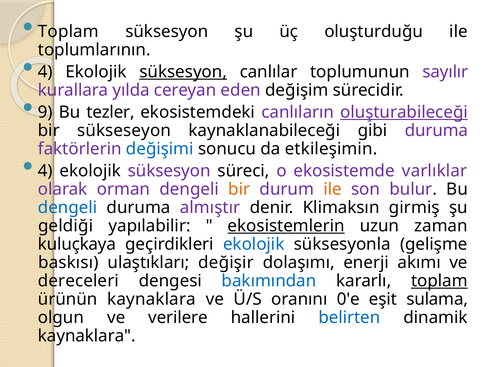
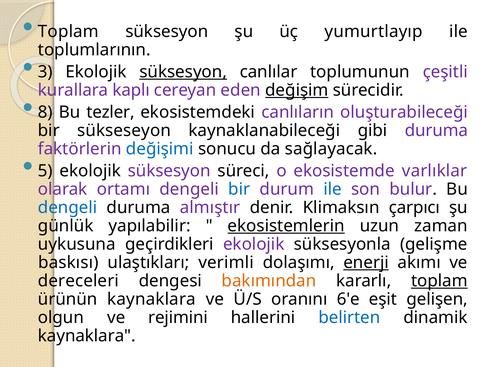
oluşturduğu: oluşturduğu -> yumurtlayıp (374, 32)
4: 4 -> 3 (45, 72)
sayılır: sayılır -> çeşitli (445, 72)
yılda: yılda -> kaplı (131, 90)
değişim underline: none -> present (297, 90)
9: 9 -> 8 (45, 112)
oluşturabileceği underline: present -> none (404, 112)
etkileşimin: etkileşimin -> sağlayacak (331, 149)
4: 4 -> 5 (45, 171)
orman: orman -> ortamı (123, 190)
bir colour: orange -> blue (239, 190)
ile colour: orange -> blue (333, 190)
girmiş: girmiş -> çarpıcı (414, 208)
geldiği: geldiği -> günlük (66, 226)
kuluçkaya: kuluçkaya -> uykusuna (77, 245)
ekolojik colour: blue -> purple (254, 245)
değişir: değişir -> verimli (226, 263)
enerji underline: none -> present (366, 263)
bakımından colour: blue -> orange (269, 281)
0'e: 0'e -> 6'e (348, 300)
sulama: sulama -> gelişen (437, 300)
verilere: verilere -> rejimini (178, 318)
